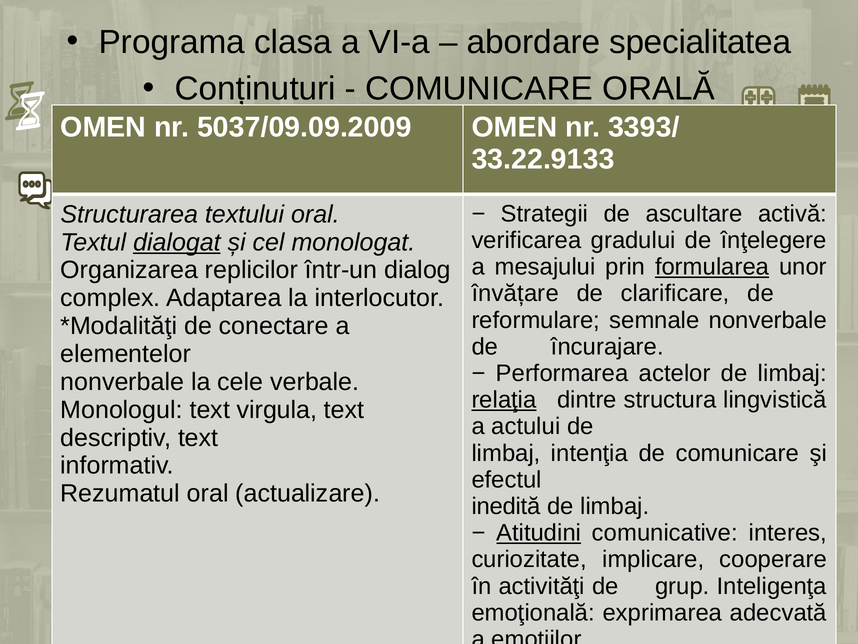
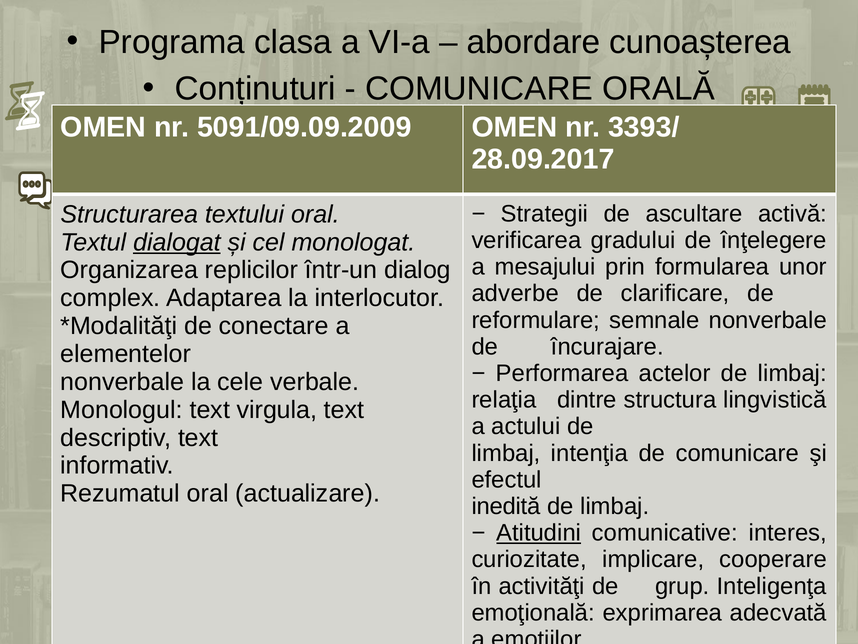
specialitatea: specialitatea -> cunoașterea (700, 42)
5037/09.09.2009: 5037/09.09.2009 -> 5091/09.09.2009 (304, 127)
33.22.9133: 33.22.9133 -> 28.09.2017 (543, 159)
formularea underline: present -> none (712, 267)
învățare: învățare -> adverbe (515, 293)
relaţia underline: present -> none (504, 400)
